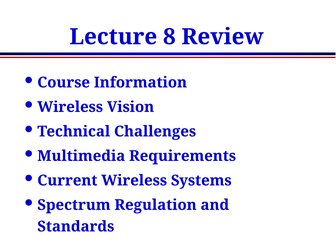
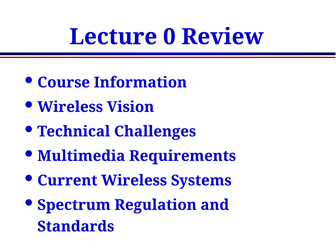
8: 8 -> 0 (169, 37)
